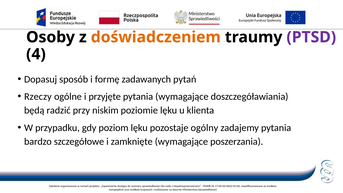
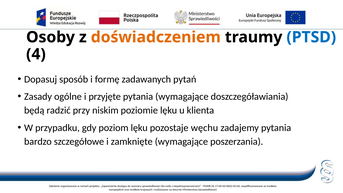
PTSD colour: purple -> blue (311, 37)
Rzeczy: Rzeczy -> Zasady (38, 97)
ogólny: ogólny -> węchu (204, 128)
